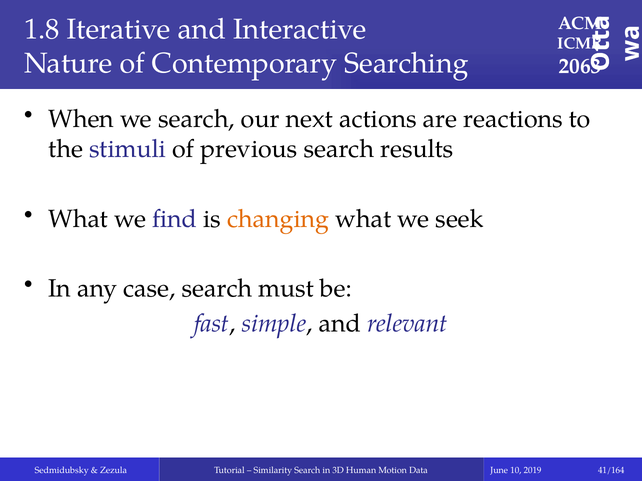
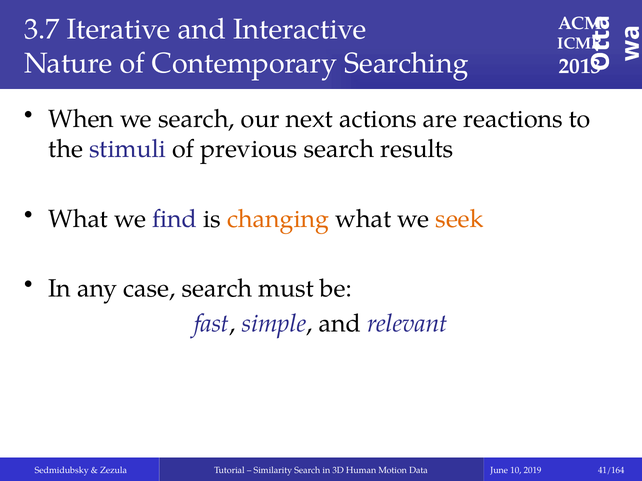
1.8: 1.8 -> 3.7 (42, 29)
2063: 2063 -> 2013 (580, 66)
seek colour: black -> orange (460, 219)
